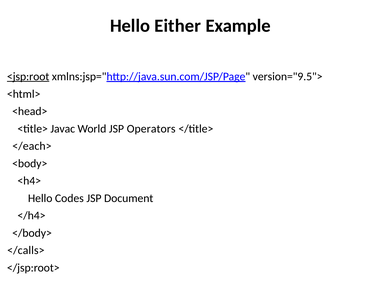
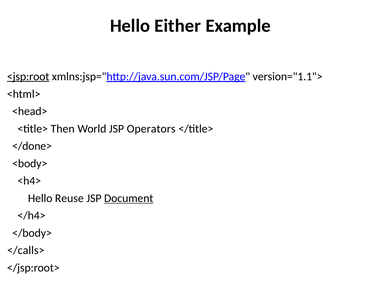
version="9.5">: version="9.5"> -> version="1.1"> (288, 76)
Javac: Javac -> Then (63, 129)
</each>: </each> -> </done> (32, 146)
Codes: Codes -> Reuse (69, 198)
Document underline: none -> present (129, 198)
